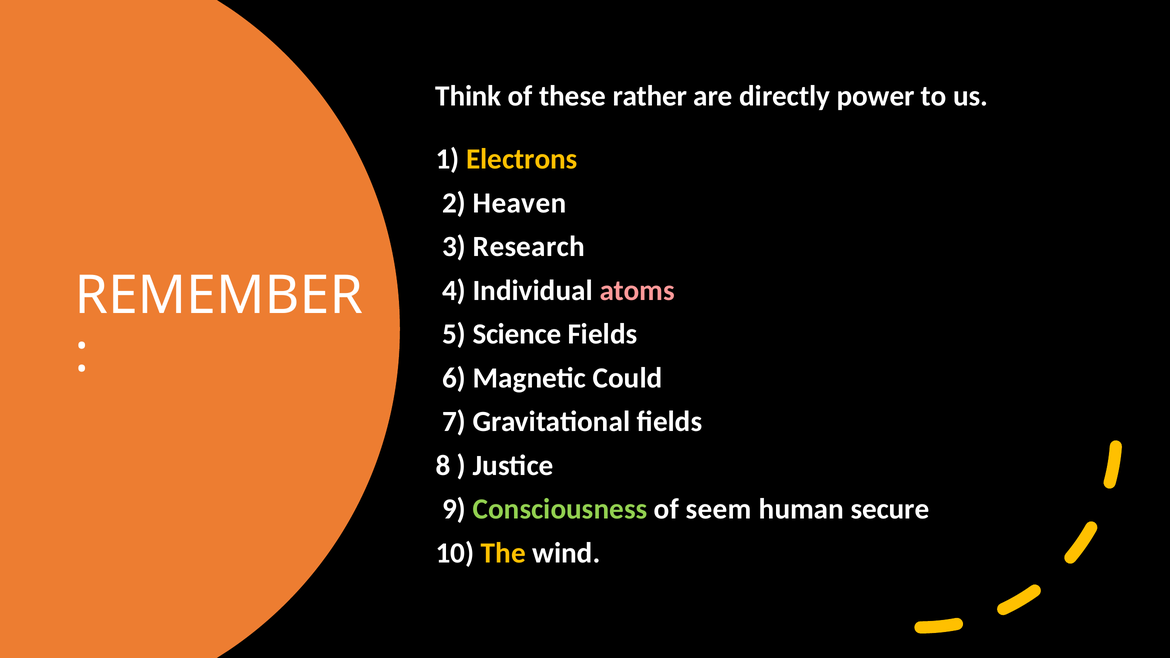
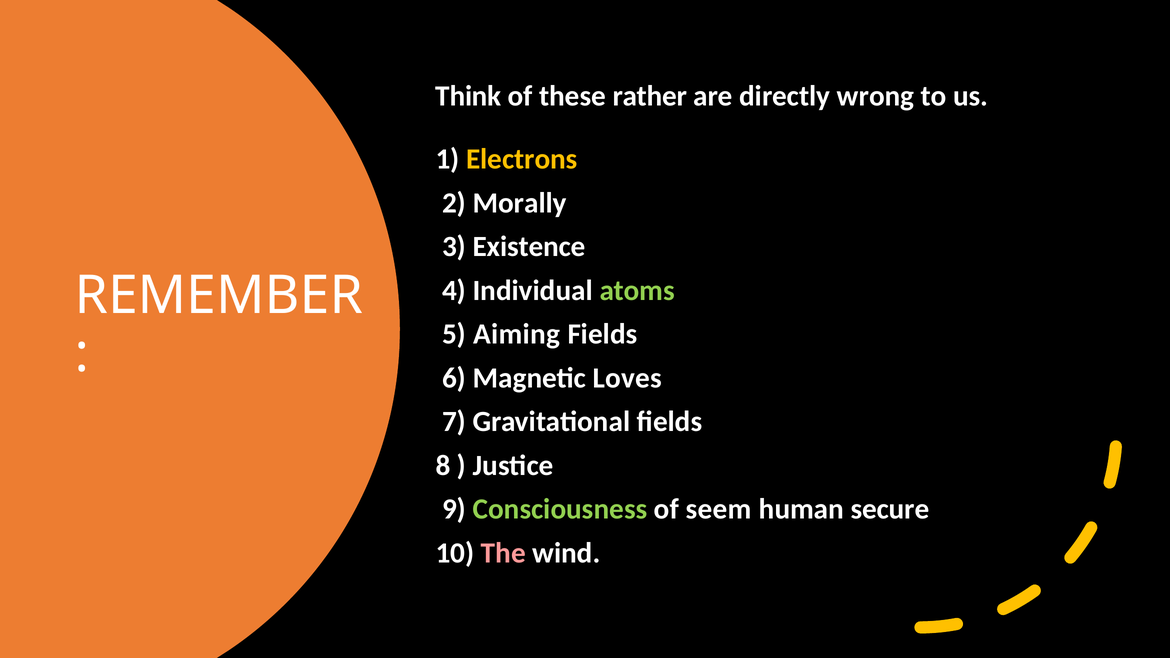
power: power -> wrong (876, 96)
Heaven: Heaven -> Morally (520, 203)
Research: Research -> Existence (529, 247)
atoms colour: pink -> light green (637, 291)
Science: Science -> Aiming (517, 334)
Could: Could -> Loves (627, 378)
The colour: yellow -> pink (503, 553)
